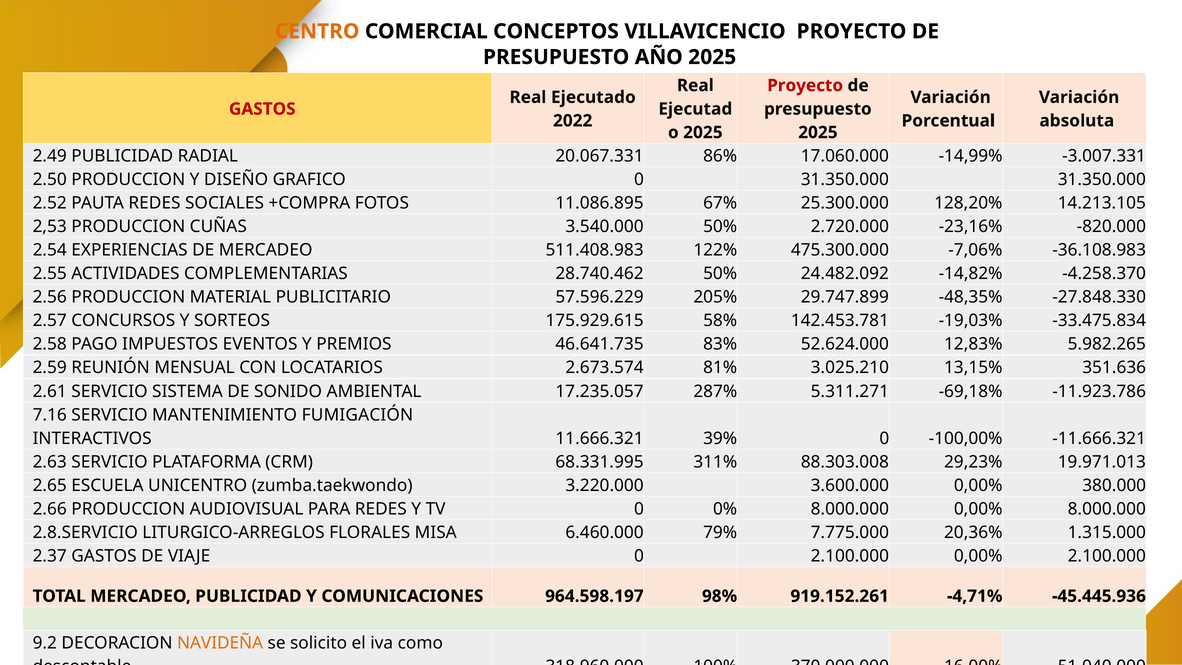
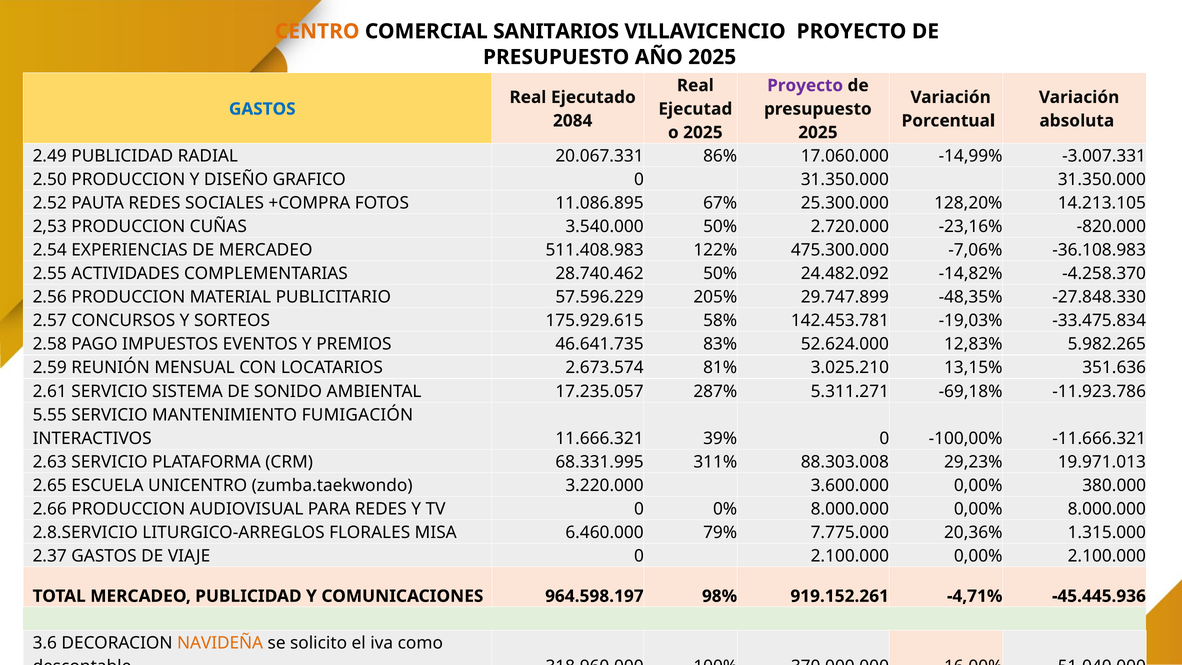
CONCEPTOS: CONCEPTOS -> SANITARIOS (556, 31)
Proyecto colour: red -> purple (805, 85)
GASTOS colour: red -> blue (262, 109)
2022: 2022 -> 2084 (573, 121)
7.16: 7.16 -> 5.55 (50, 415)
9.2: 9.2 -> 3.6 (45, 643)
